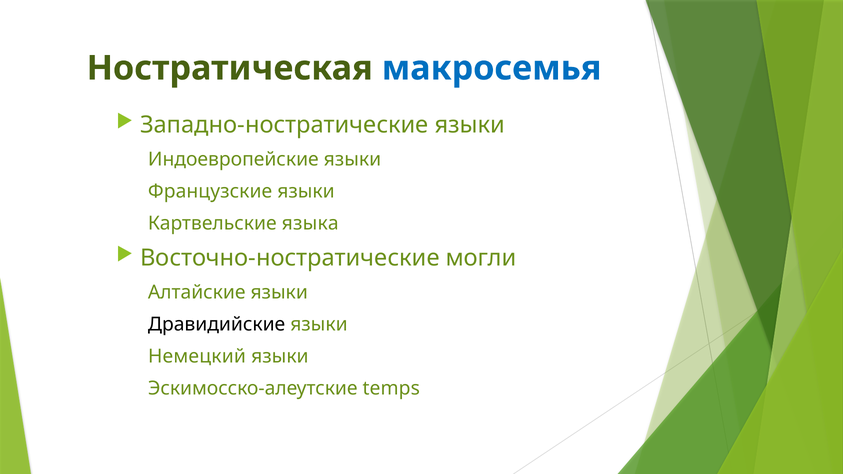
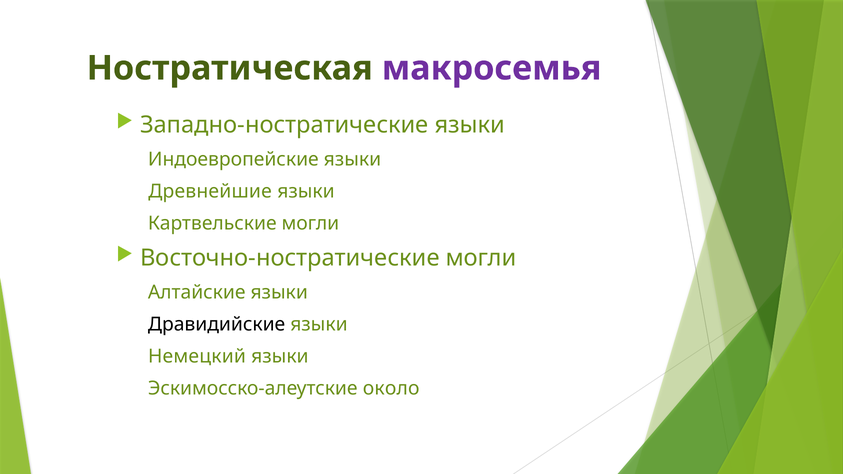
макросемья colour: blue -> purple (492, 68)
Французские: Французские -> Древнейшие (210, 191)
Картвельские языка: языка -> могли (310, 223)
temps: temps -> около (391, 388)
